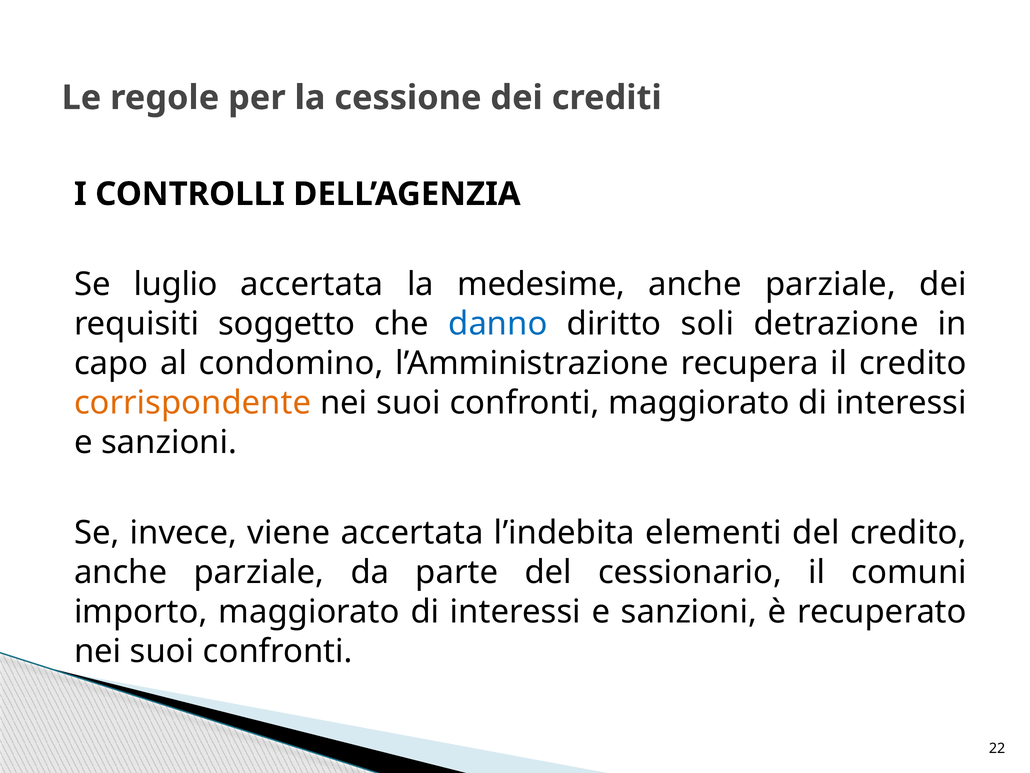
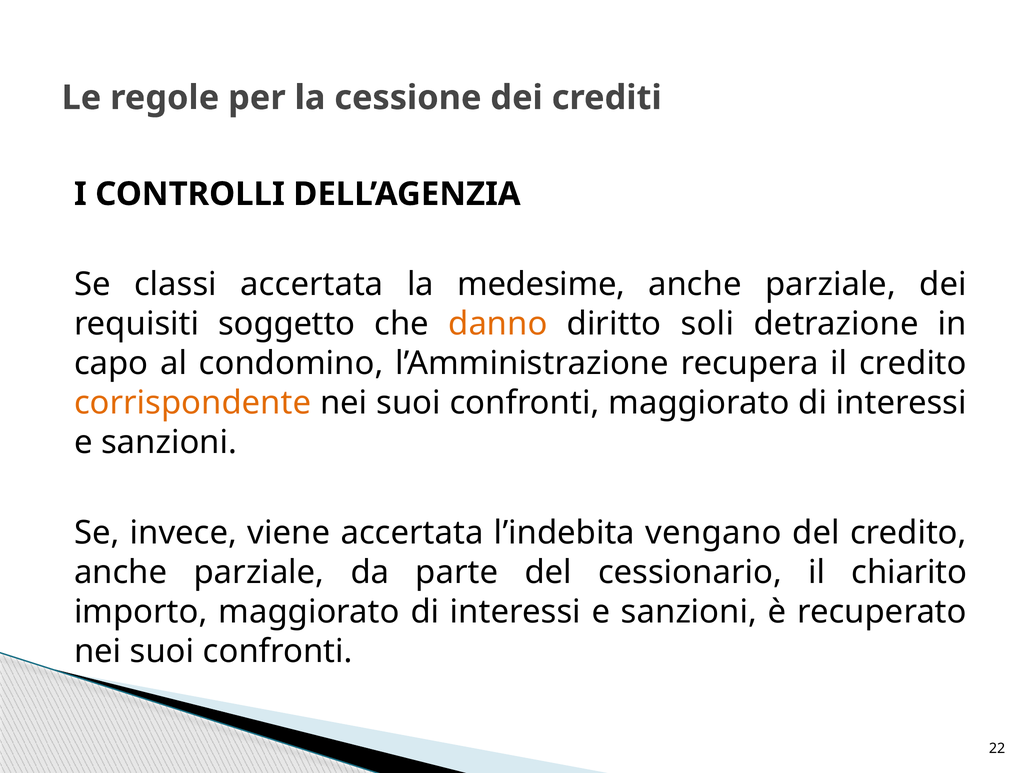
luglio: luglio -> classi (176, 284)
danno colour: blue -> orange (498, 324)
elementi: elementi -> vengano (713, 532)
comuni: comuni -> chiarito (909, 572)
